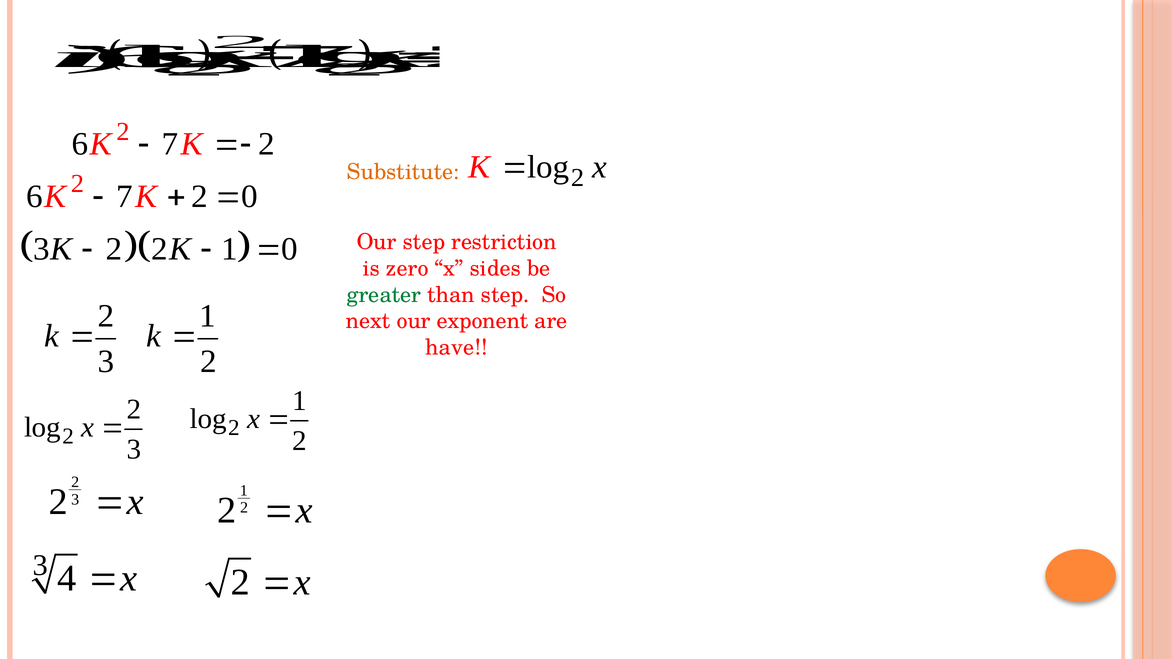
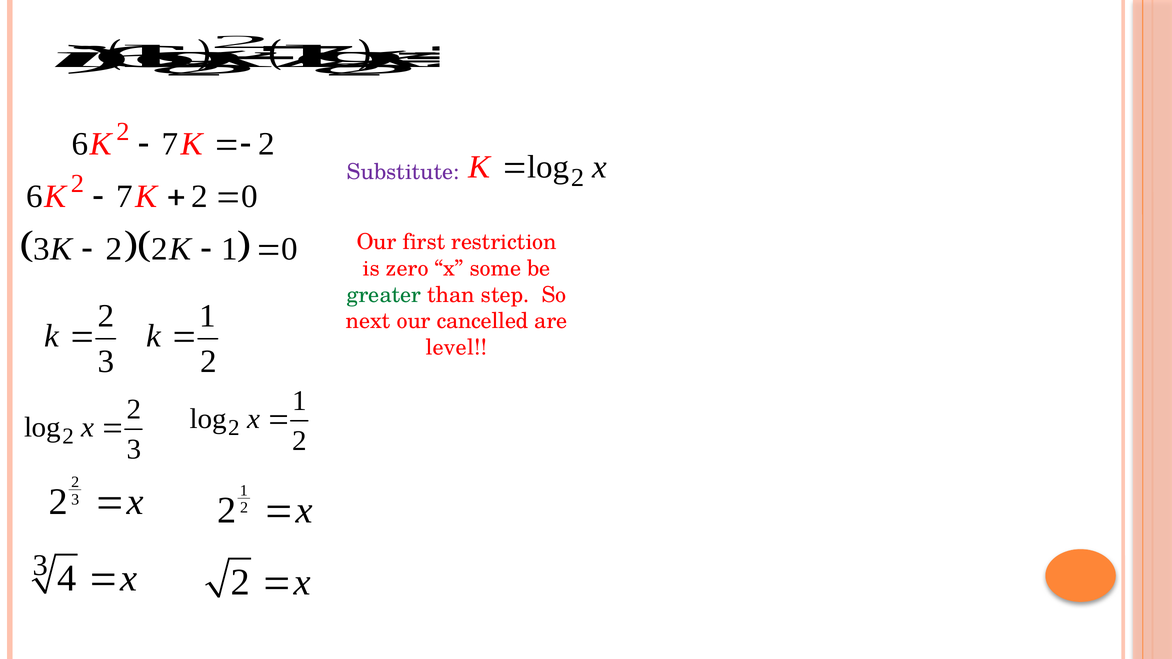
Substitute colour: orange -> purple (403, 172)
Our step: step -> first (424, 242)
sides: sides -> some (495, 269)
exponent: exponent -> cancelled (483, 321)
have: have -> level (457, 348)
